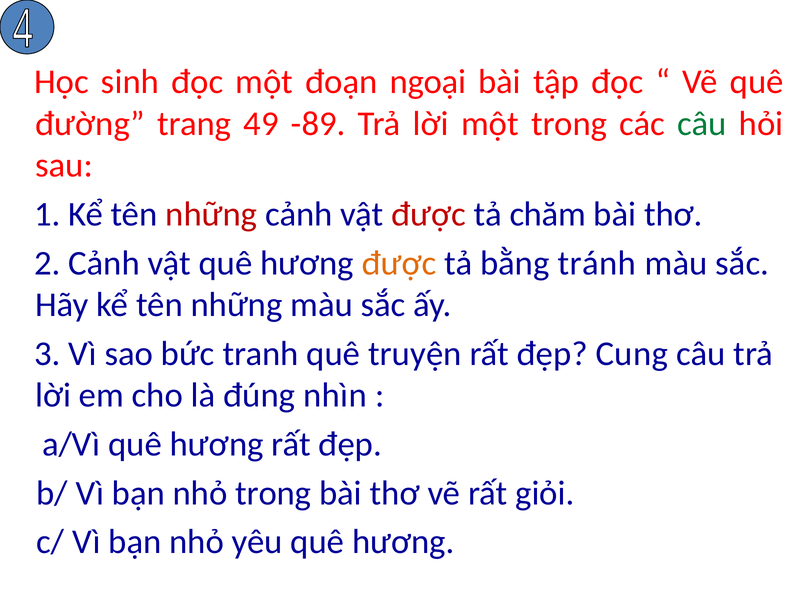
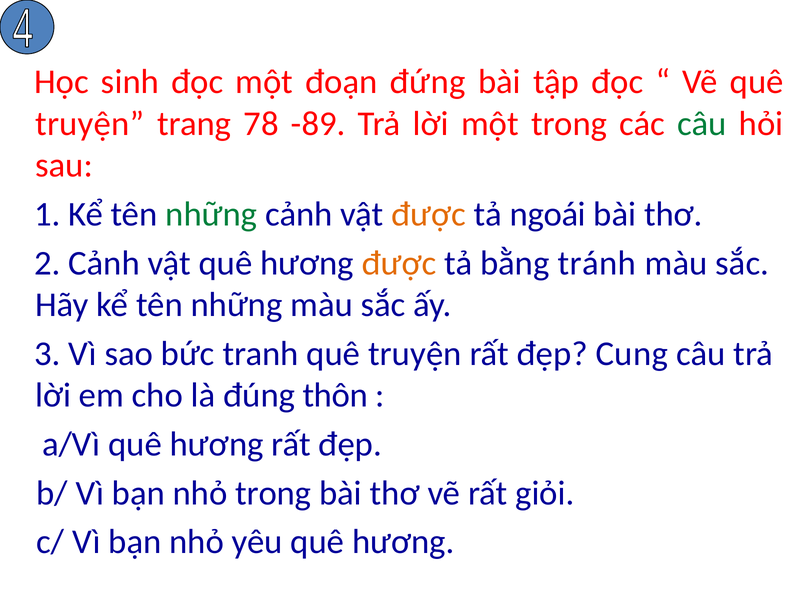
ngoại: ngoại -> đứng (428, 82)
đường: đường -> truyện (90, 124)
49: 49 -> 78 (261, 124)
những colour: red -> green (211, 214)
được colour: red -> orange (429, 214)
chăm: chăm -> ngoái (548, 214)
nhìn: nhìn -> thôn (335, 396)
